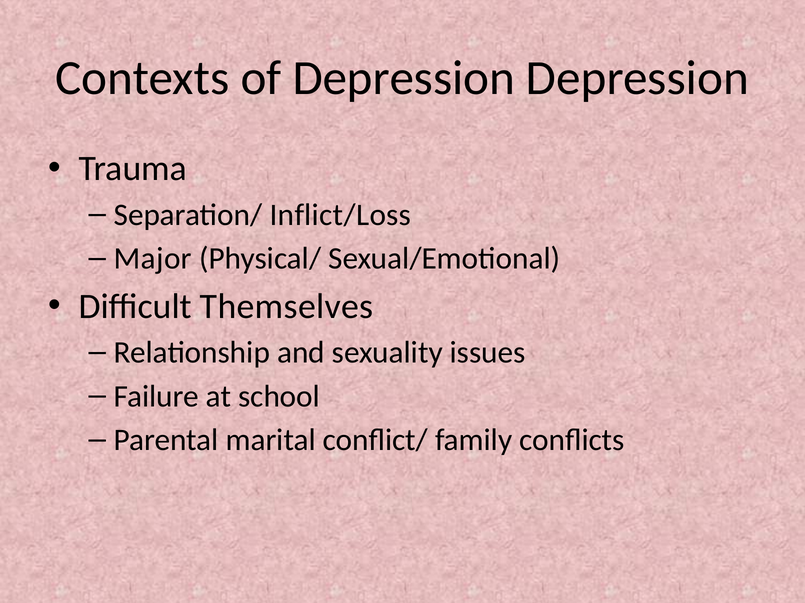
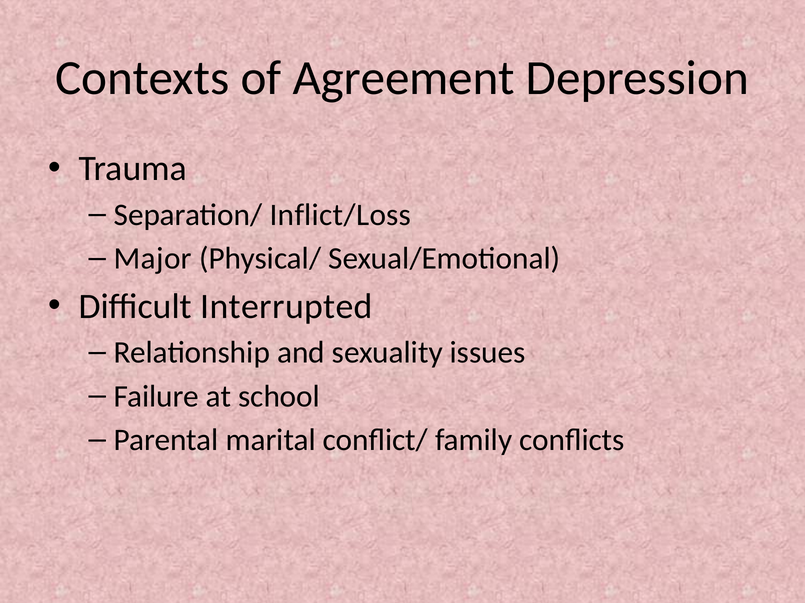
of Depression: Depression -> Agreement (404, 78)
Themselves: Themselves -> Interrupted (287, 307)
